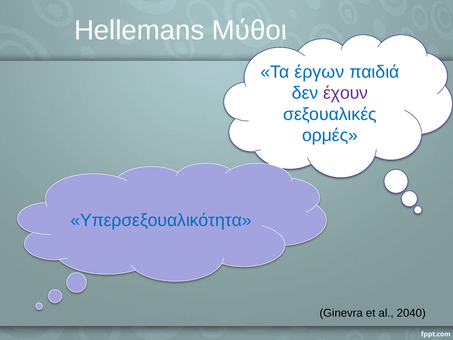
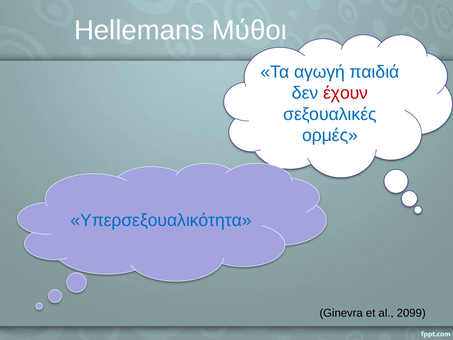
έργων: έργων -> αγωγή (320, 72)
έχουν colour: purple -> red (346, 93)
2040: 2040 -> 2099 (411, 313)
